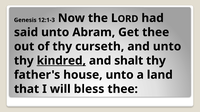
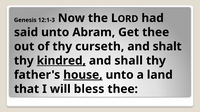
and unto: unto -> shalt (167, 47)
shalt: shalt -> shall (129, 61)
house underline: none -> present (83, 75)
